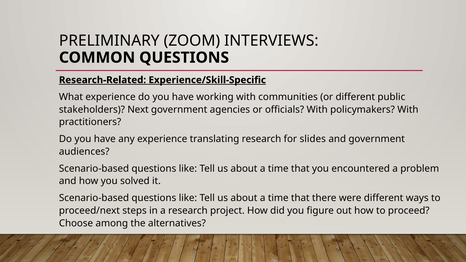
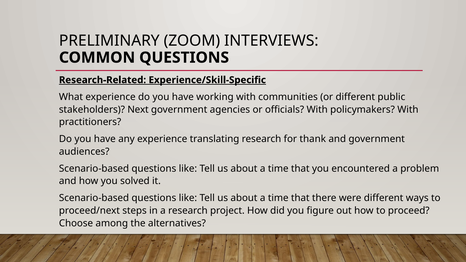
slides: slides -> thank (313, 139)
